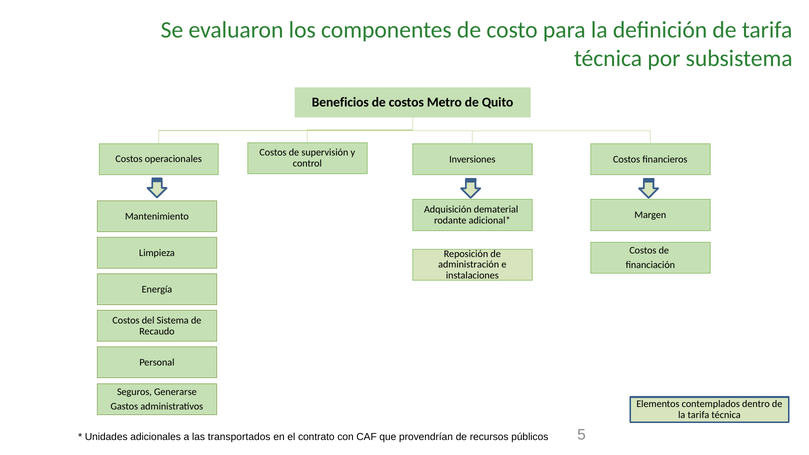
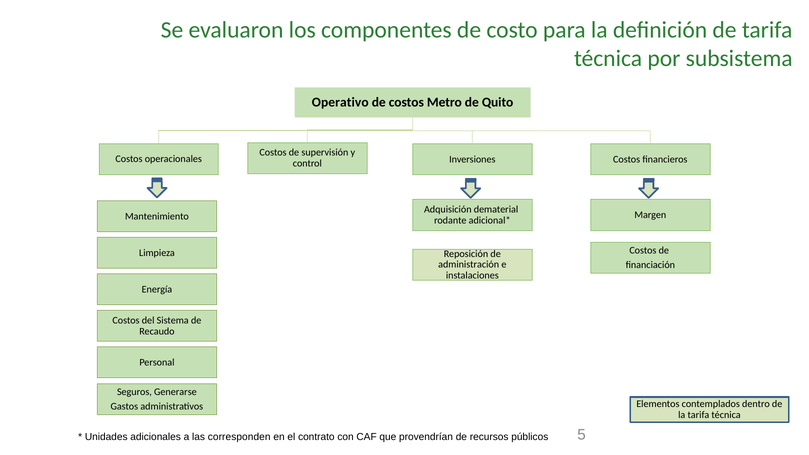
Beneficios: Beneficios -> Operativo (340, 102)
transportados: transportados -> corresponden (239, 437)
